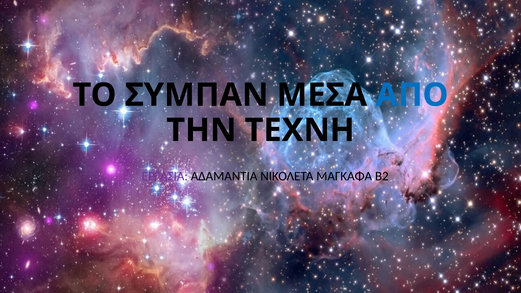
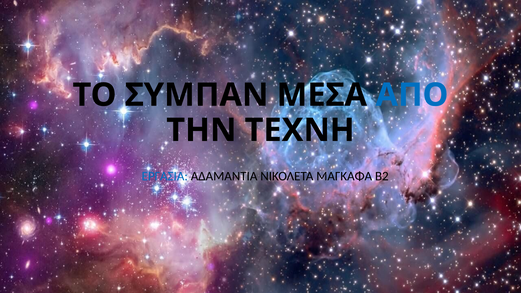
ΕΡΓΑΣΙΑ colour: purple -> blue (165, 176)
